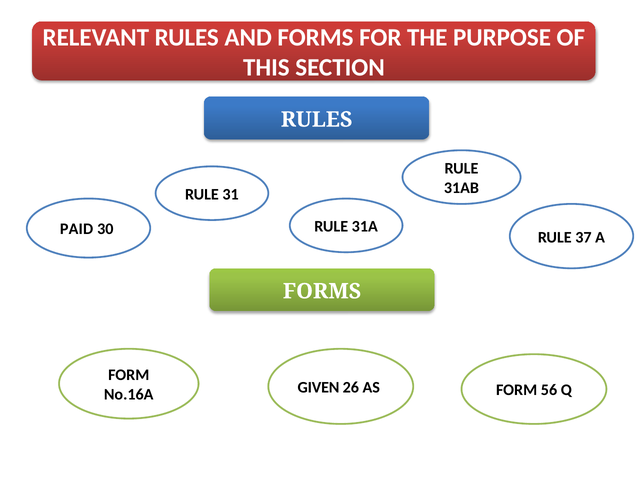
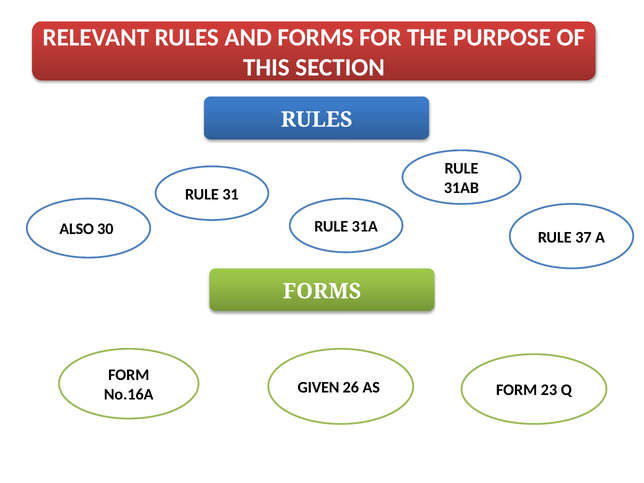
PAID: PAID -> ALSO (77, 229)
56: 56 -> 23 (549, 390)
